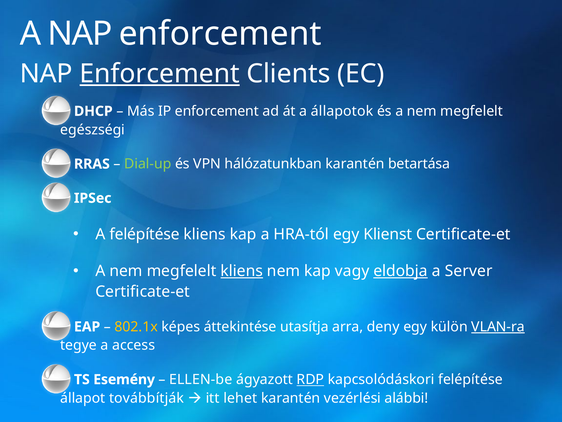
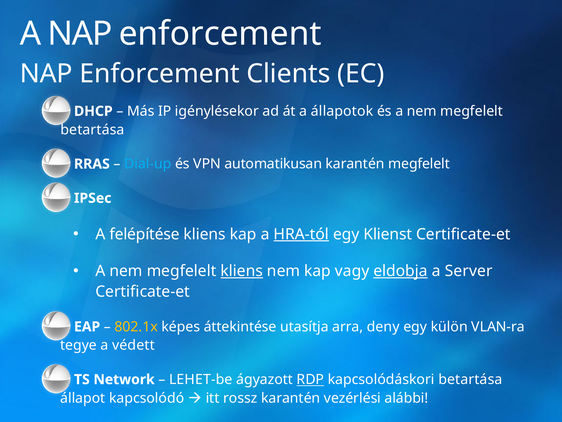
Enforcement underline: present -> none (160, 74)
IP enforcement: enforcement -> igénylésekor (217, 111)
egészségi: egészségi -> betartása (93, 130)
Dial-up colour: light green -> light blue (148, 164)
hálózatunkban: hálózatunkban -> automatikusan (273, 164)
karantén betartása: betartása -> megfelelt (419, 164)
HRA-tól underline: none -> present (301, 234)
VLAN-ra underline: present -> none (498, 326)
access: access -> védett (134, 345)
Esemény: Esemény -> Network (124, 379)
ELLEN-be: ELLEN-be -> LEHET-be (201, 379)
kapcsolódáskori felépítése: felépítése -> betartása (470, 379)
továbbítják: továbbítják -> kapcsolódó (147, 398)
lehet: lehet -> rossz (240, 398)
